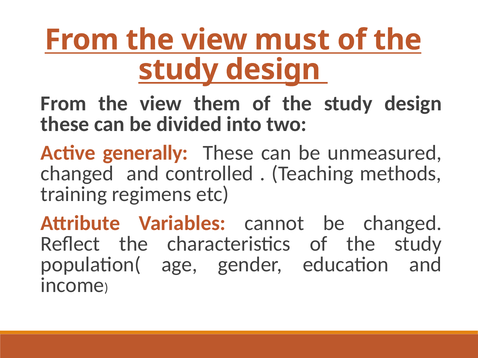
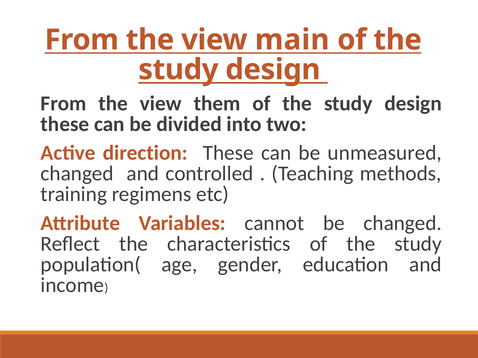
must: must -> main (292, 40)
generally: generally -> direction (145, 153)
